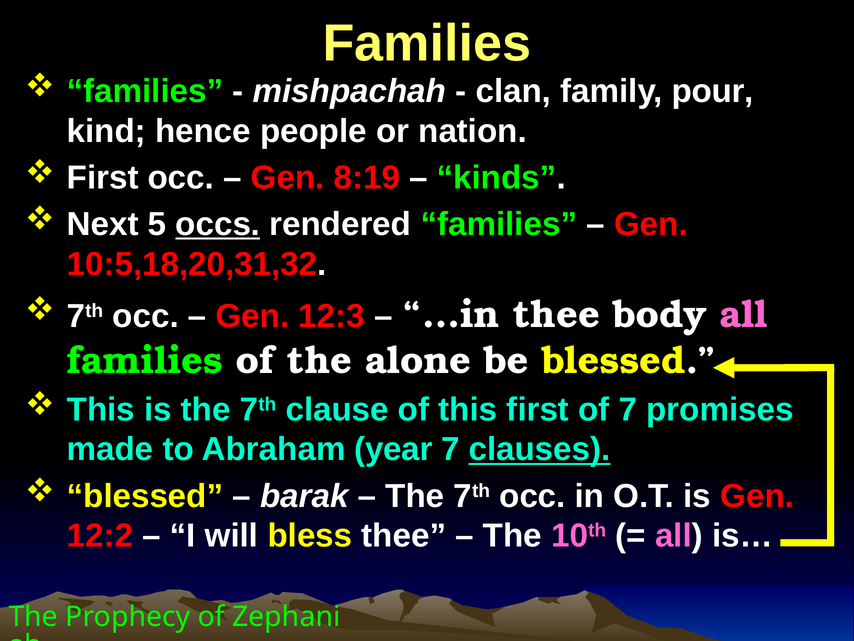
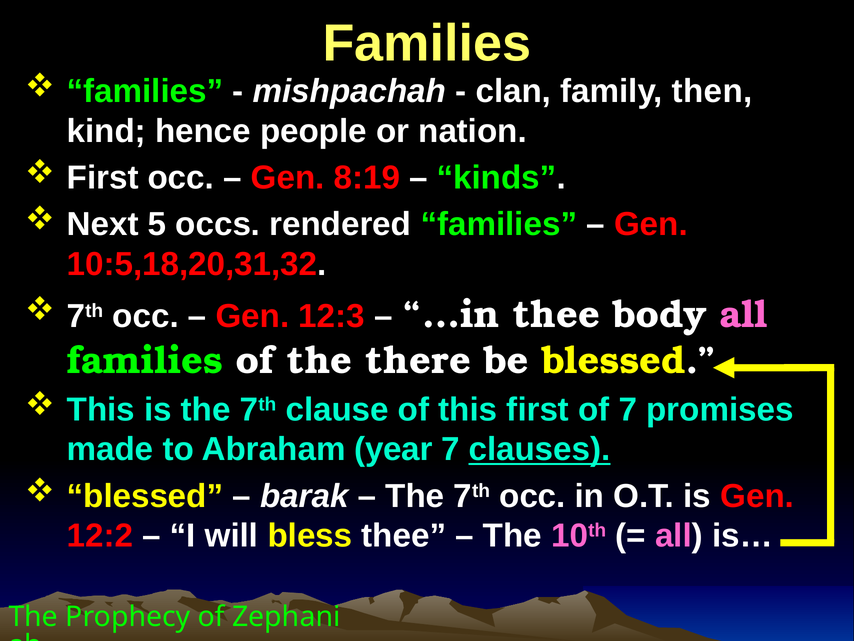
pour: pour -> then (712, 91)
occs underline: present -> none (218, 224)
alone: alone -> there (418, 360)
